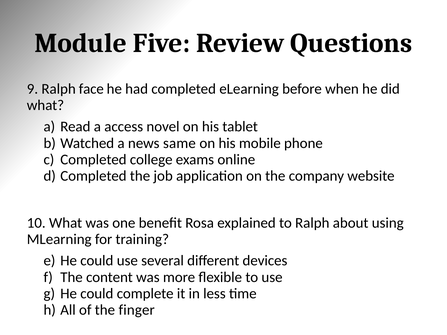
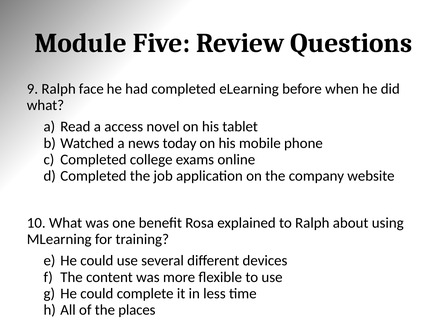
same: same -> today (180, 143)
finger: finger -> places (137, 310)
